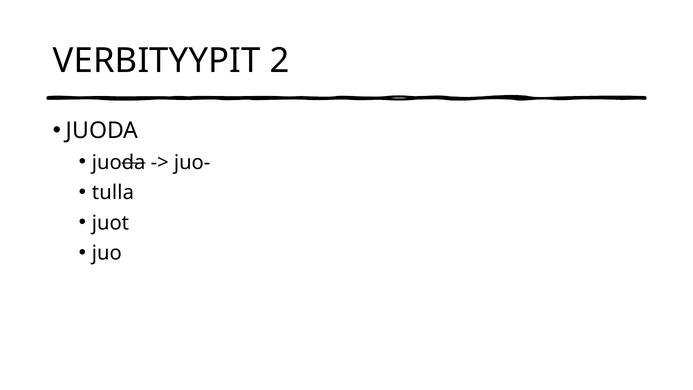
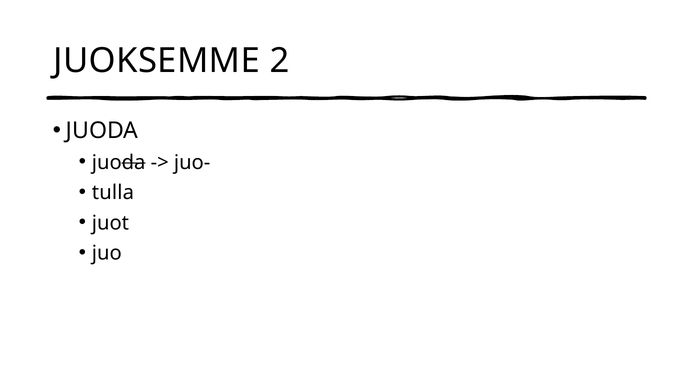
VERBITYYPIT: VERBITYYPIT -> JUOKSEMME (157, 61)
